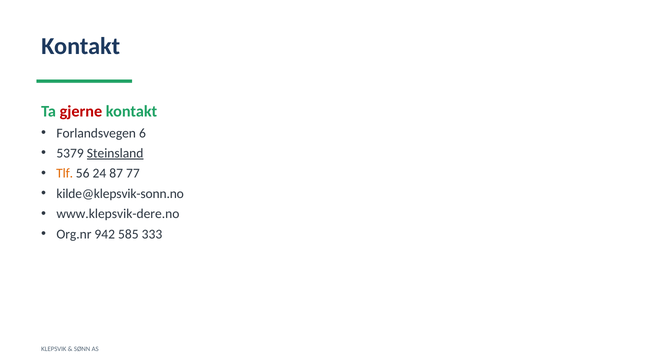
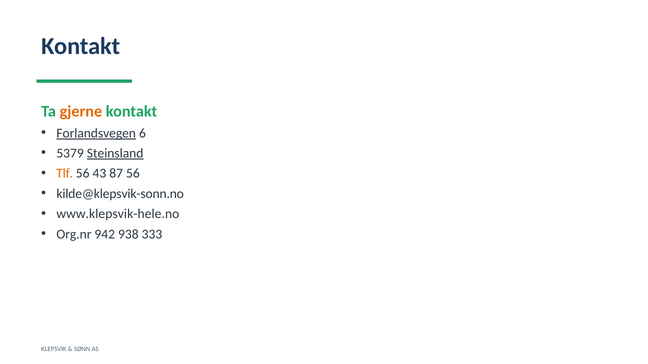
gjerne colour: red -> orange (81, 112)
Forlandsvegen underline: none -> present (96, 133)
24: 24 -> 43 (99, 174)
87 77: 77 -> 56 (133, 174)
www.klepsvik-dere.no: www.klepsvik-dere.no -> www.klepsvik-hele.no (118, 214)
585: 585 -> 938 (128, 235)
